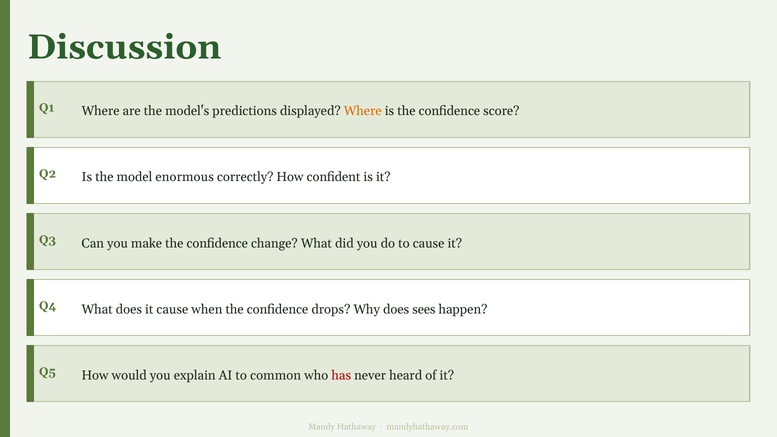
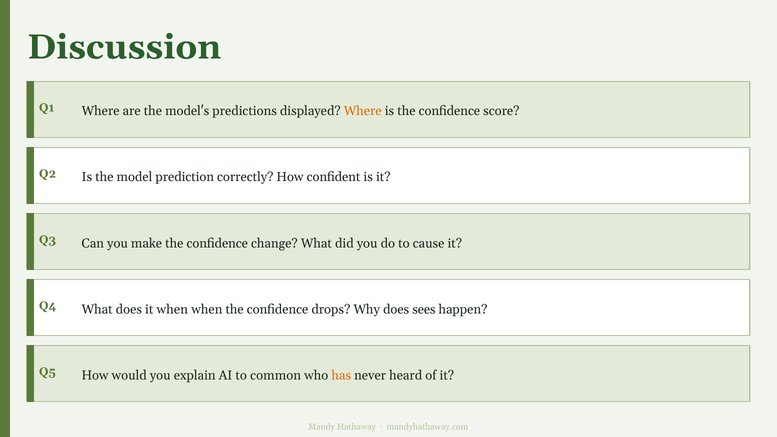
enormous: enormous -> prediction (185, 177)
it cause: cause -> when (172, 309)
has colour: red -> orange (341, 375)
